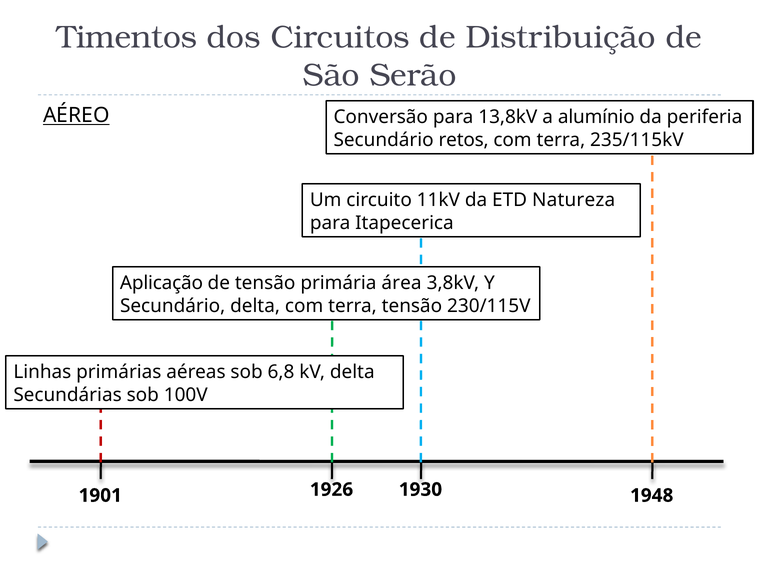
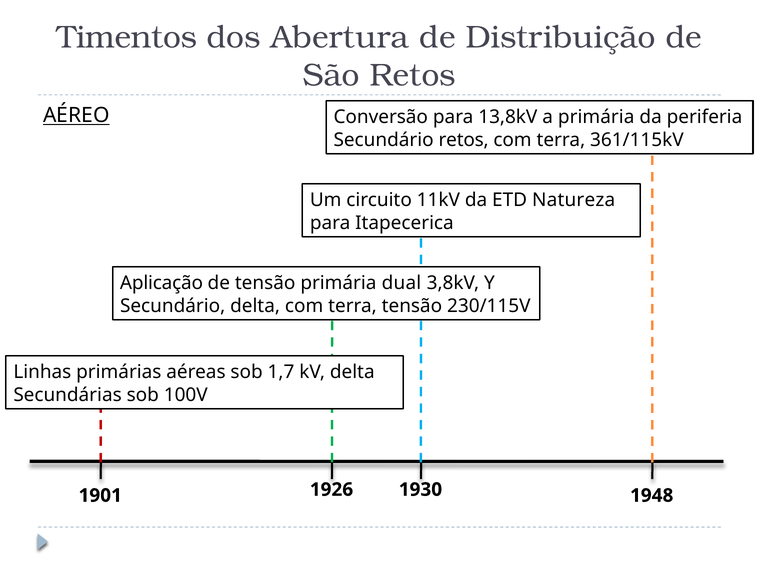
Circuitos: Circuitos -> Abertura (340, 38)
São Serão: Serão -> Retos (413, 75)
a alumínio: alumínio -> primária (596, 117)
235/115kV: 235/115kV -> 361/115kV (637, 140)
área: área -> dual (401, 283)
6,8: 6,8 -> 1,7 (281, 372)
